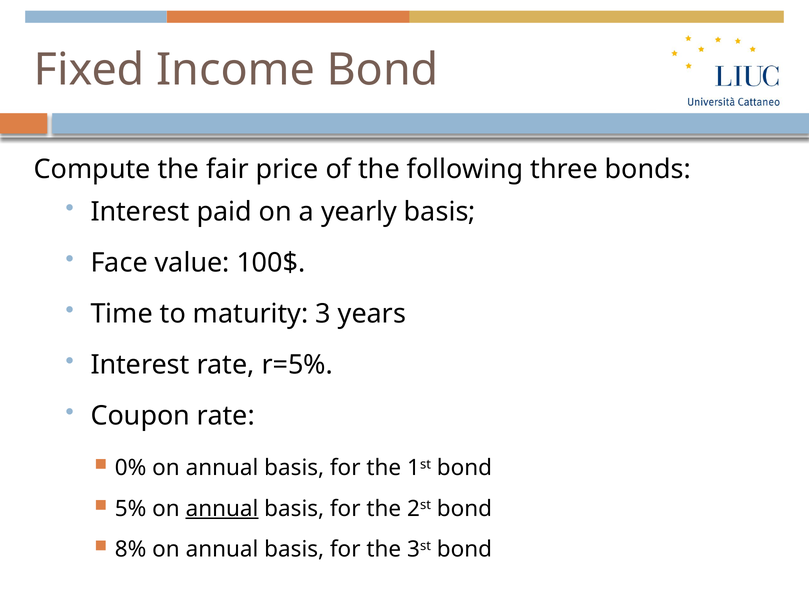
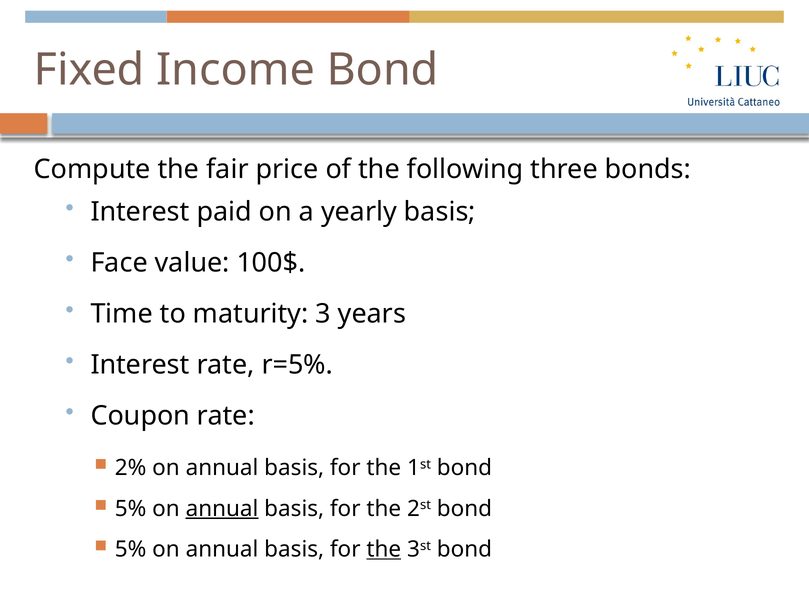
0%: 0% -> 2% (131, 468)
8%: 8% -> 5% (131, 549)
the underline: none -> present (384, 549)
